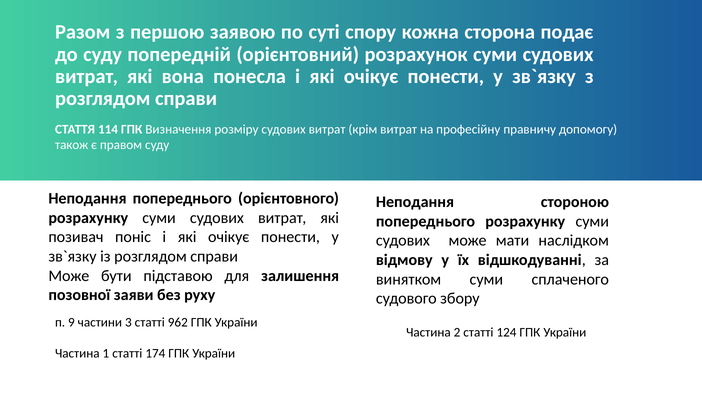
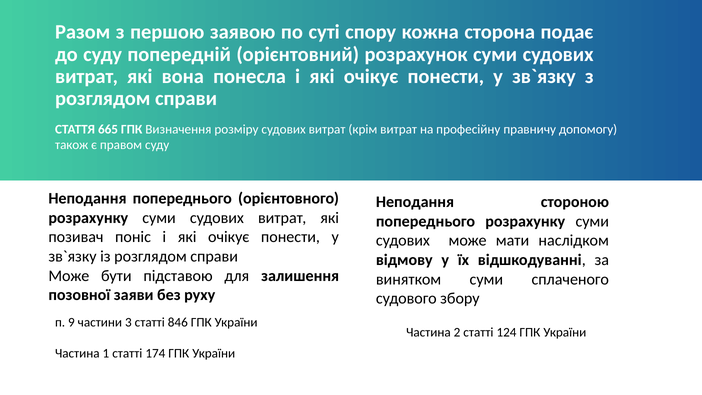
114: 114 -> 665 (108, 129)
962: 962 -> 846 (178, 322)
